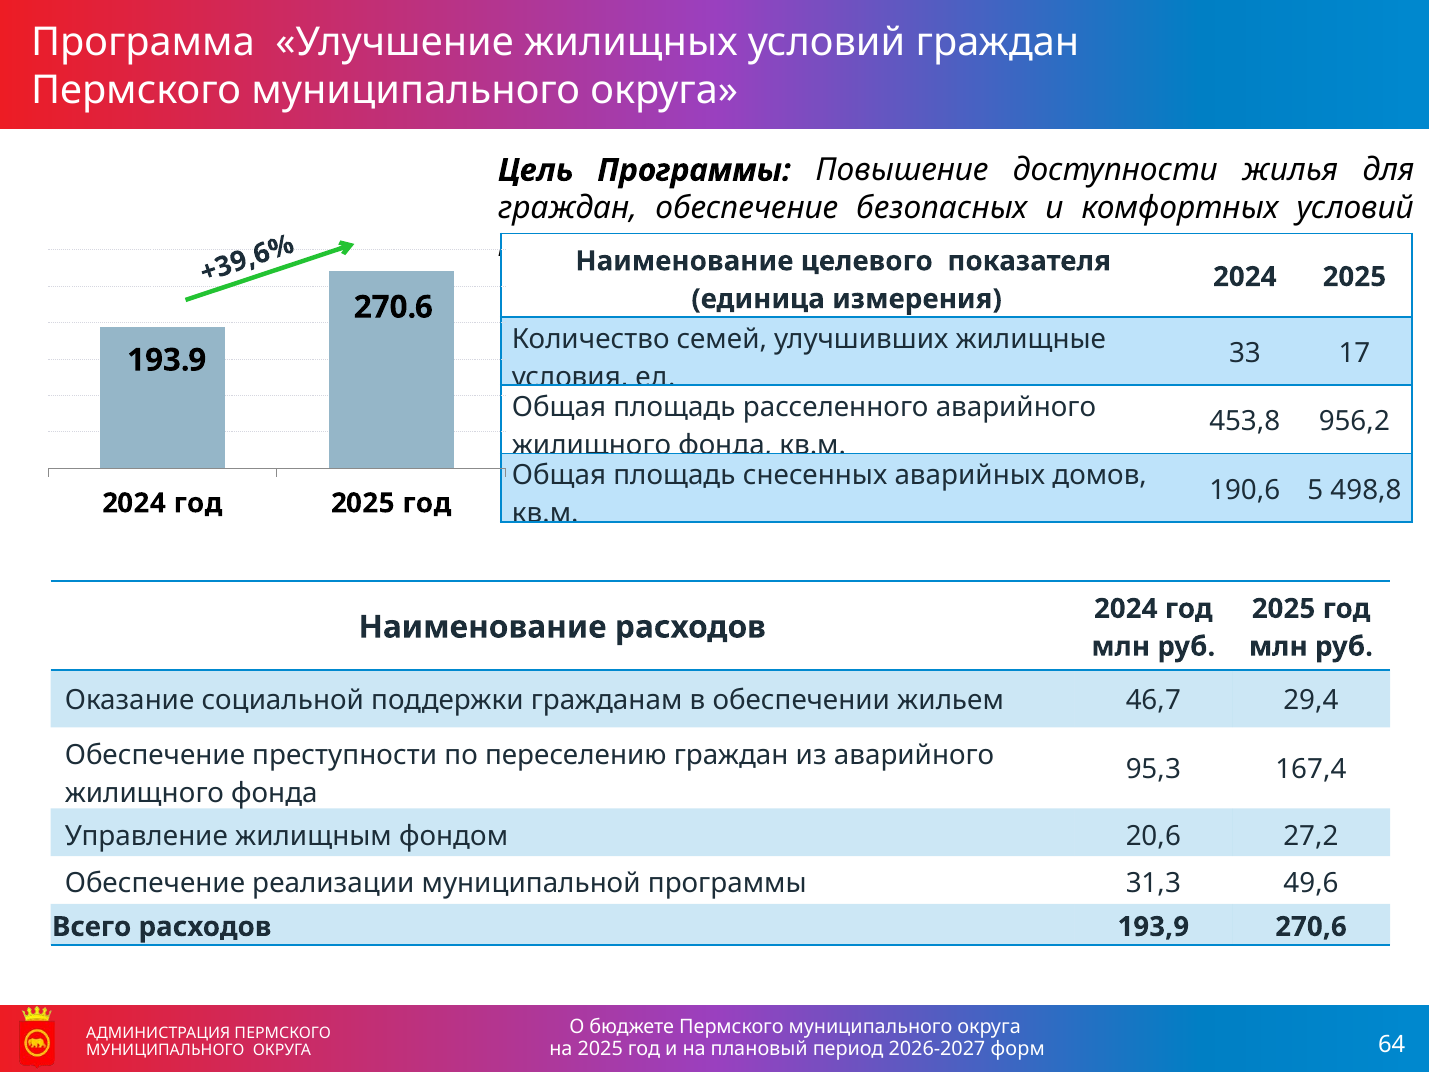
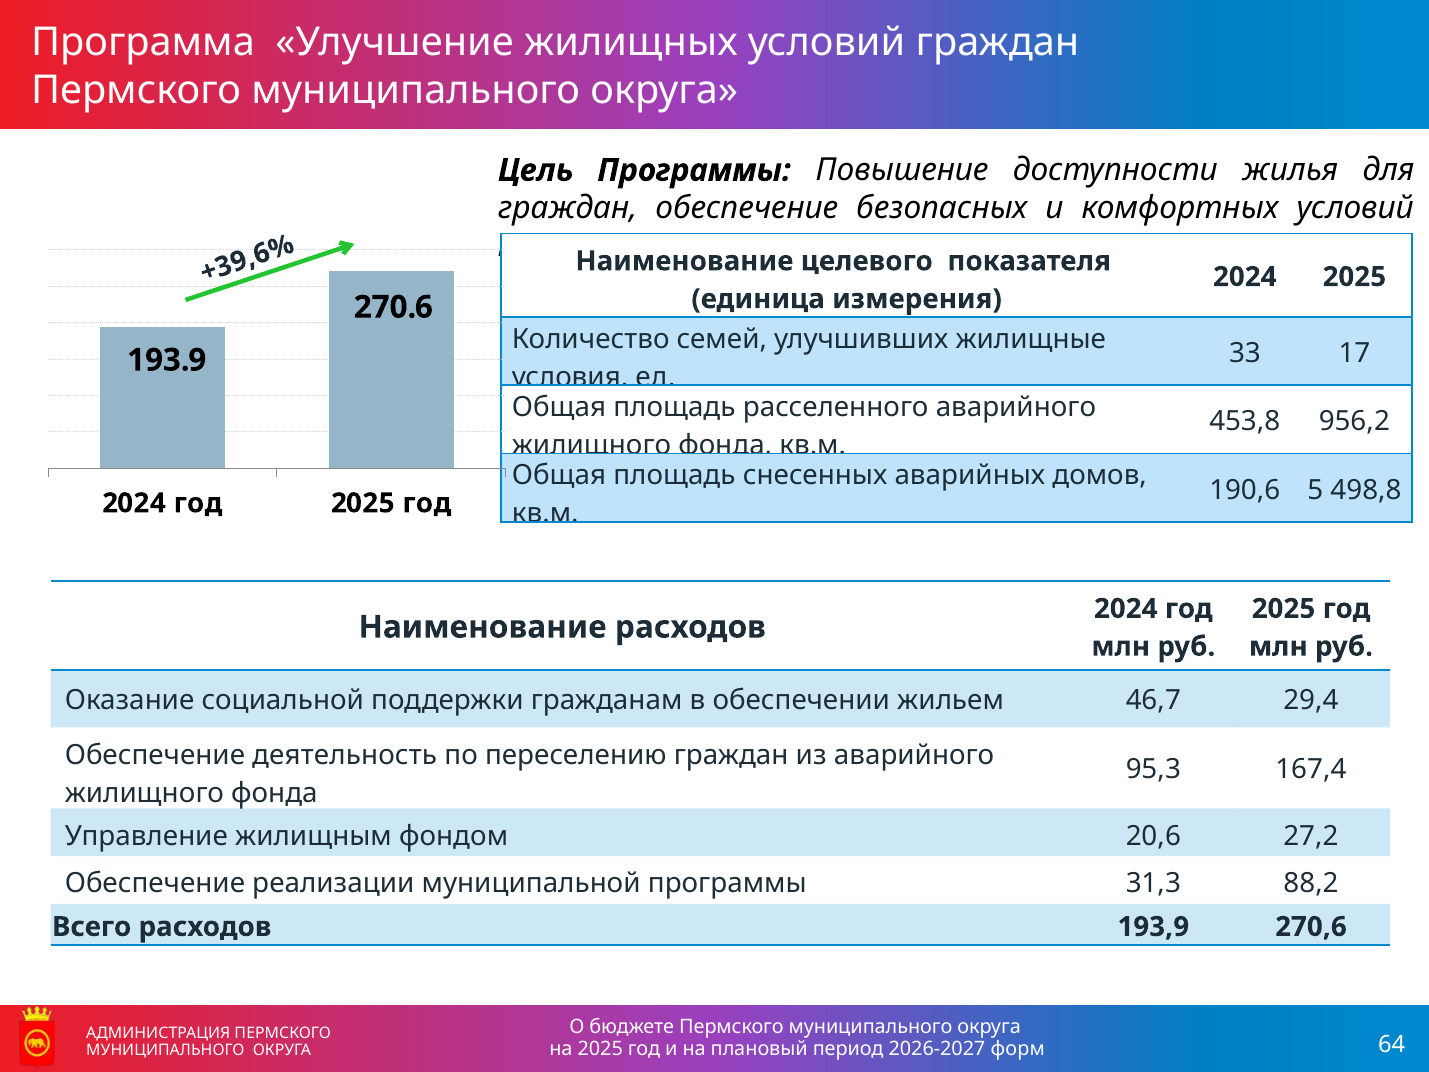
преступности: преступности -> деятельность (345, 755)
49,6: 49,6 -> 88,2 (1311, 884)
